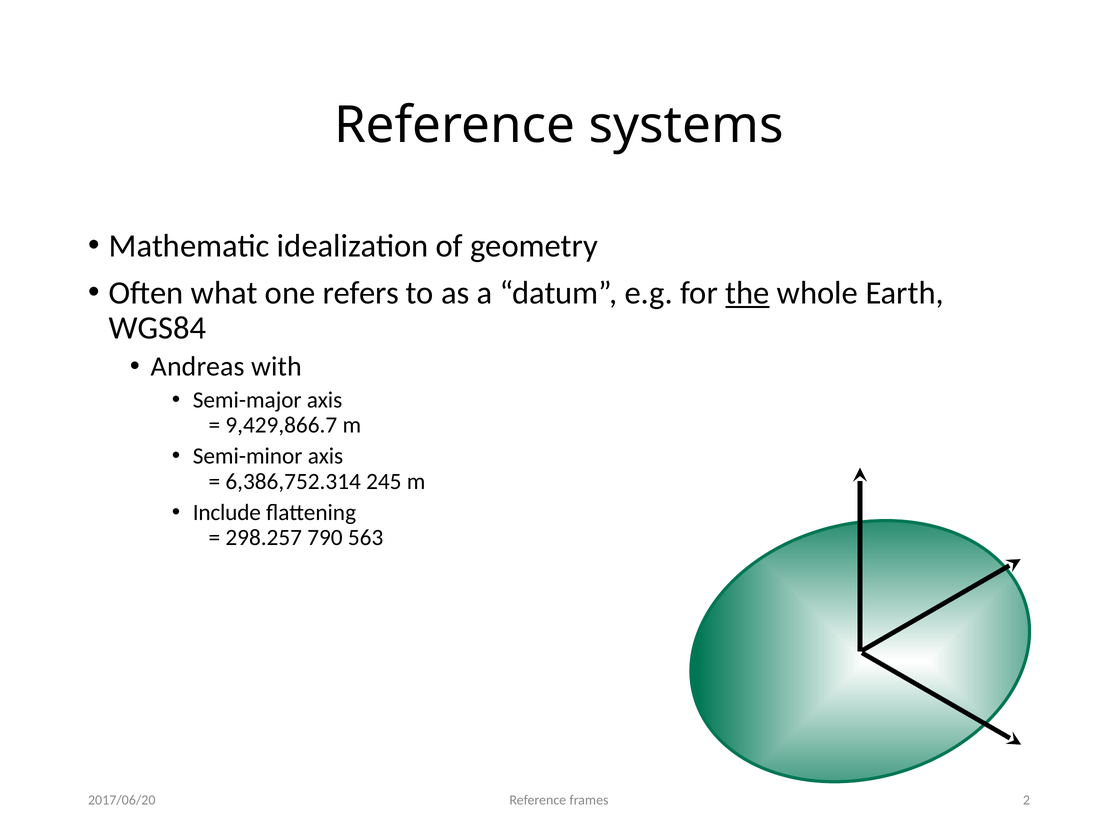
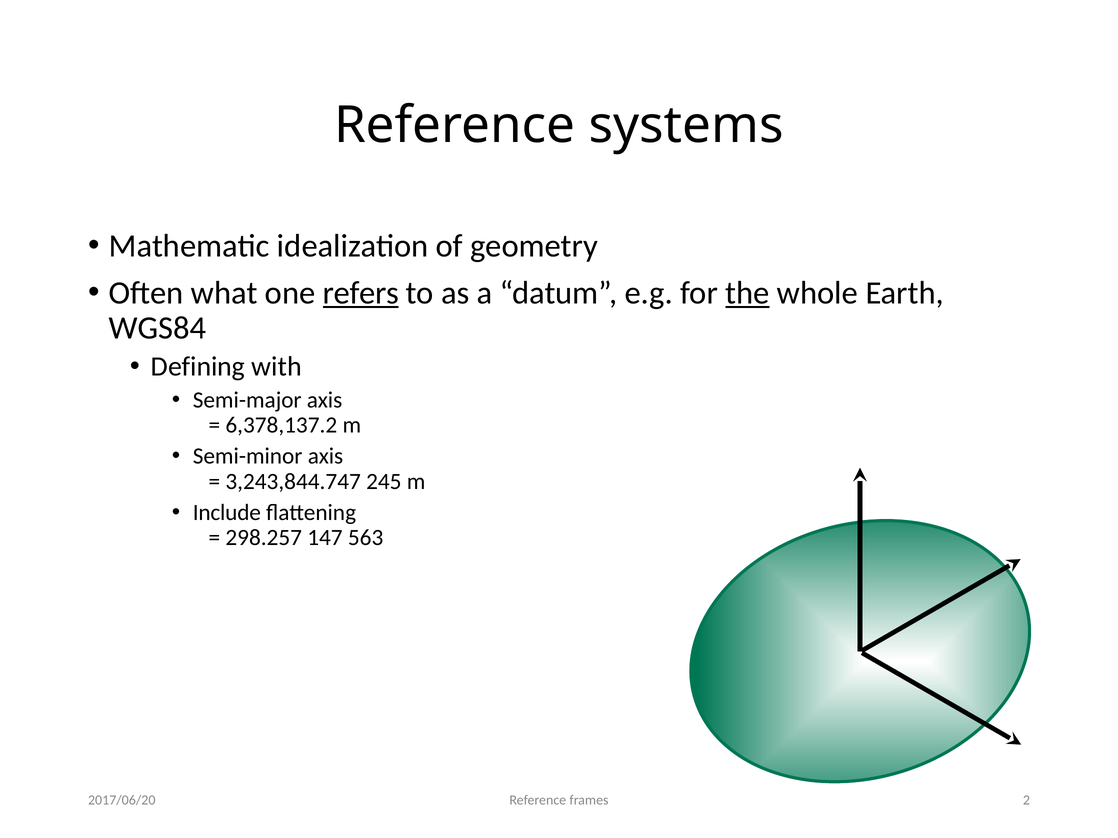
refers underline: none -> present (361, 293)
Andreas: Andreas -> Defining (198, 367)
9,429,866.7: 9,429,866.7 -> 6,378,137.2 (281, 426)
6,386,752.314: 6,386,752.314 -> 3,243,844.747 (293, 482)
790: 790 -> 147 (325, 538)
